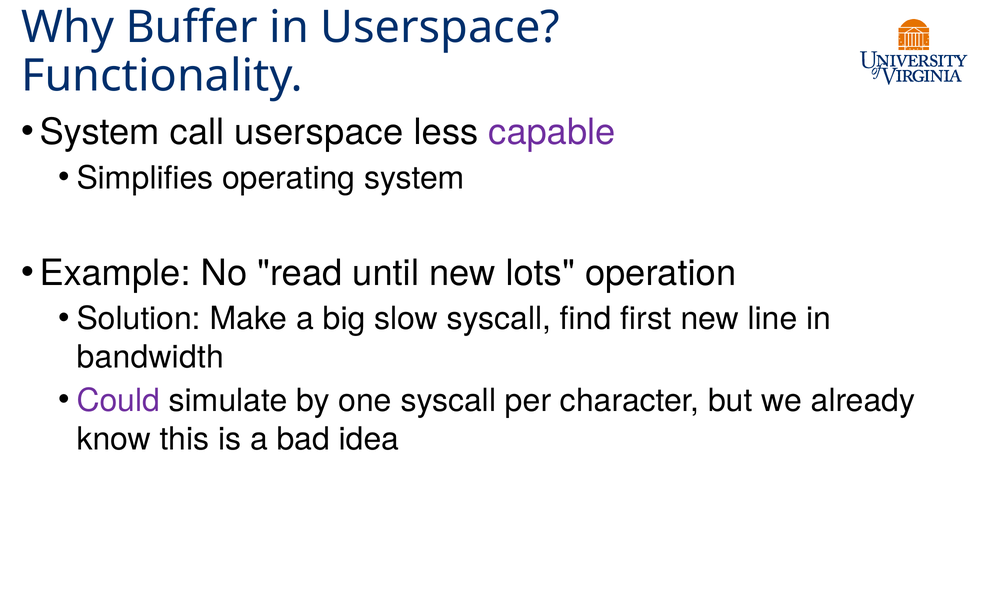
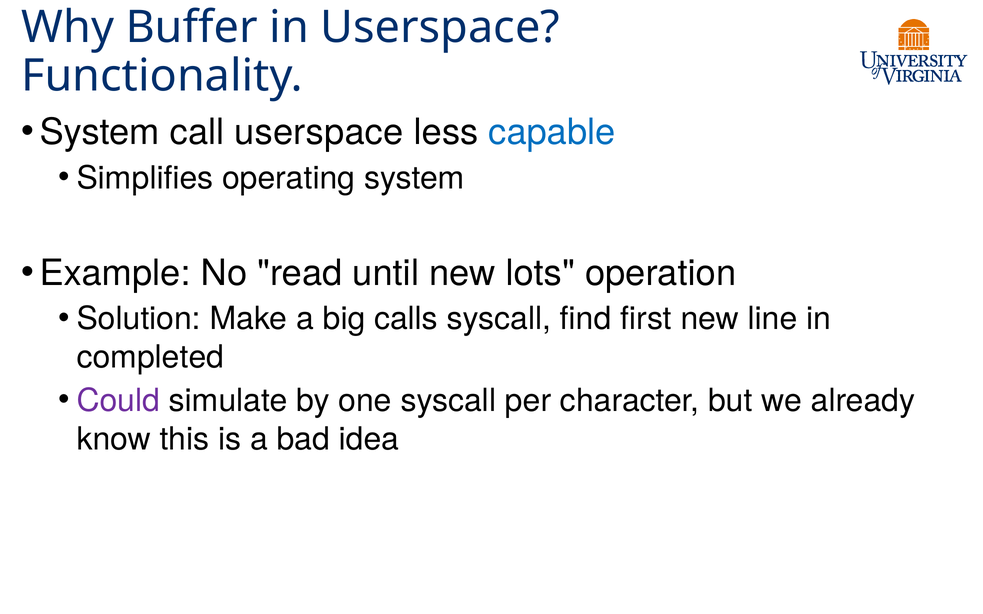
capable colour: purple -> blue (552, 132)
slow: slow -> calls (406, 319)
bandwidth: bandwidth -> completed (150, 357)
